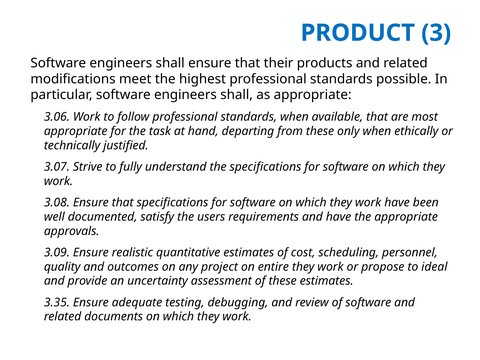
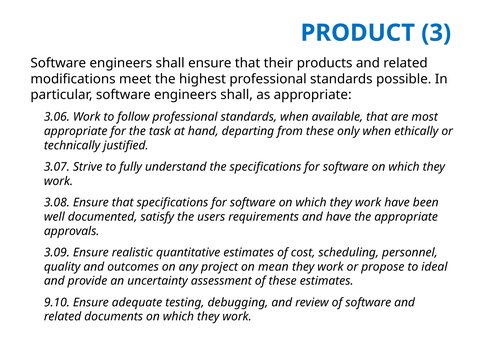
entire: entire -> mean (273, 267)
3.35: 3.35 -> 9.10 (57, 302)
